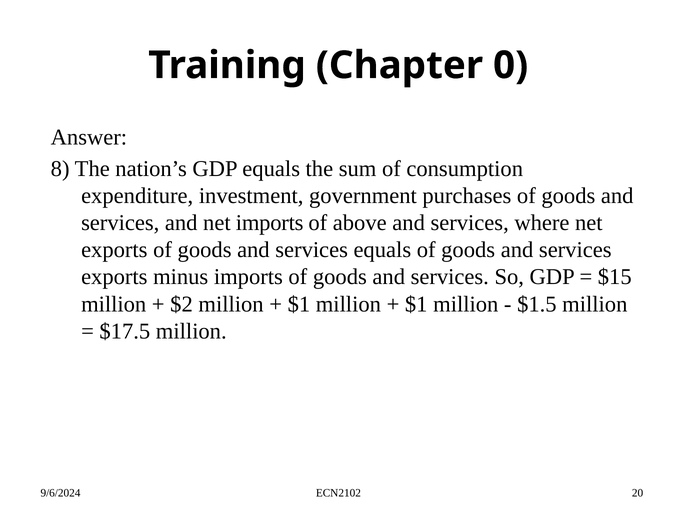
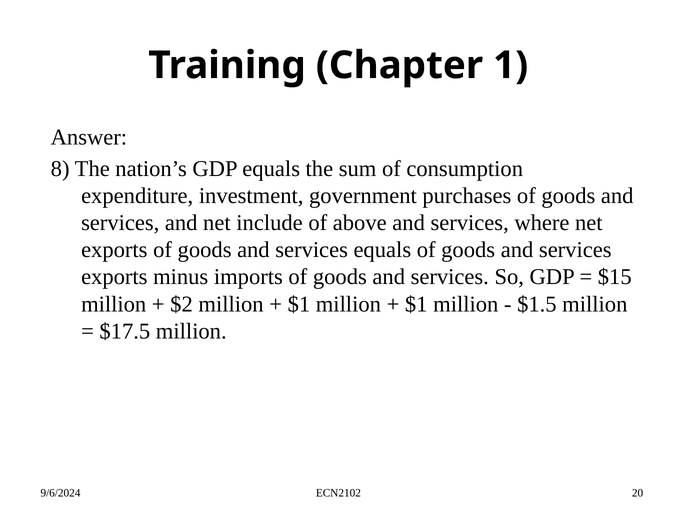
0: 0 -> 1 (511, 65)
net imports: imports -> include (270, 223)
